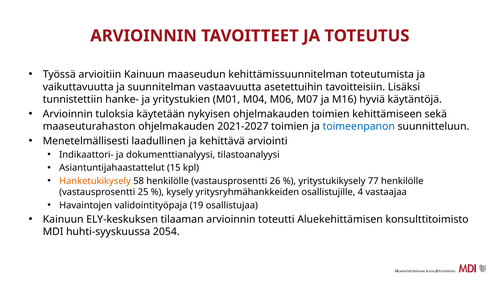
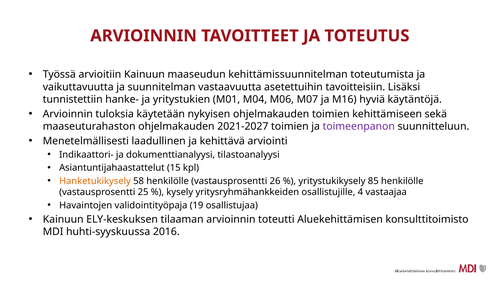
toimeenpanon colour: blue -> purple (359, 127)
77: 77 -> 85 (373, 181)
2054: 2054 -> 2016 (166, 232)
